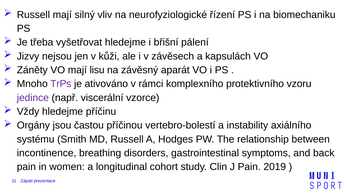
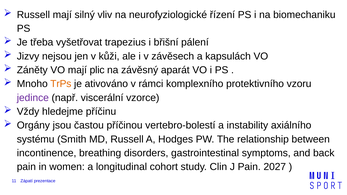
vyšetřovat hledejme: hledejme -> trapezius (125, 42)
lisu: lisu -> plic (97, 70)
TrPs colour: purple -> orange (61, 84)
2019: 2019 -> 2027 (275, 167)
